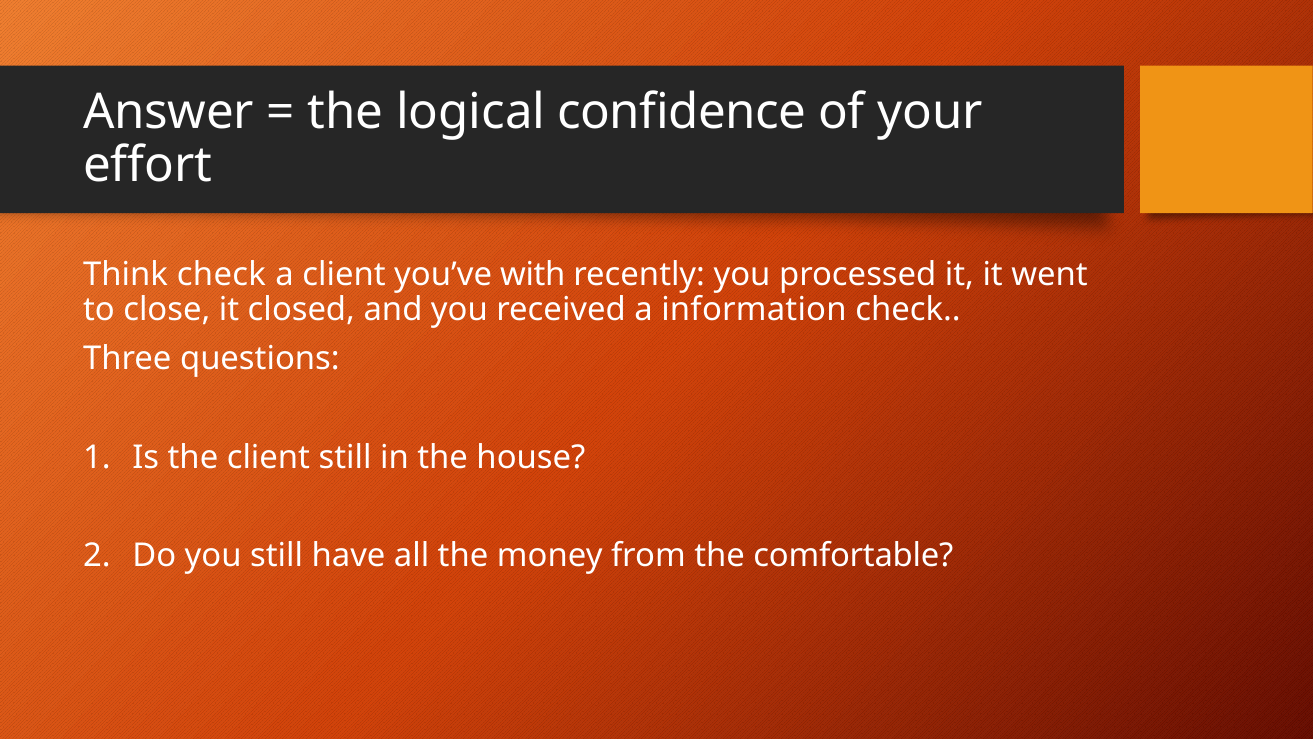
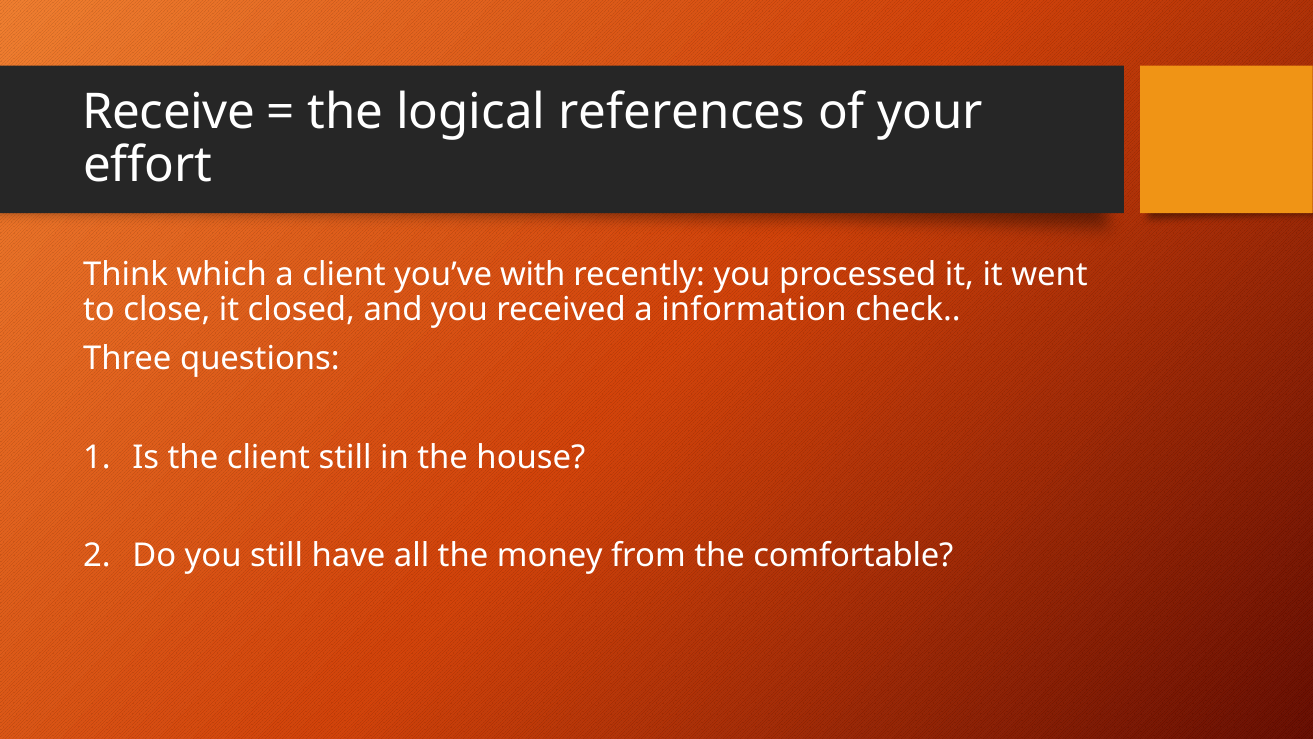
Answer: Answer -> Receive (169, 112)
confidence: confidence -> references (682, 112)
Think check: check -> which (222, 274)
